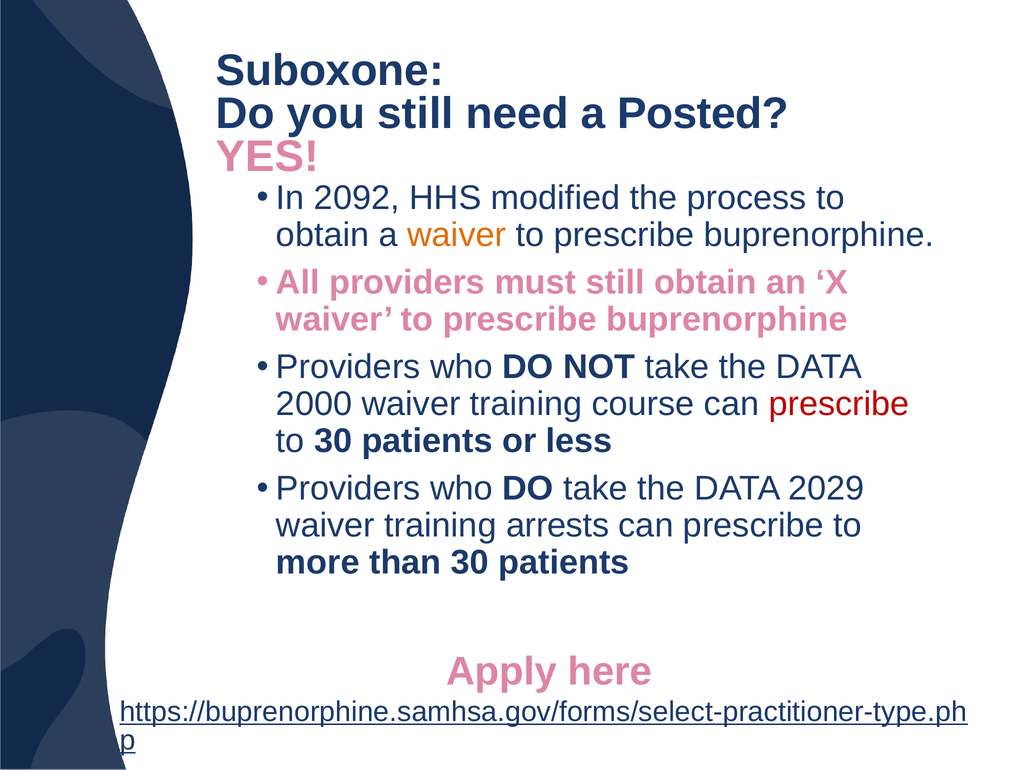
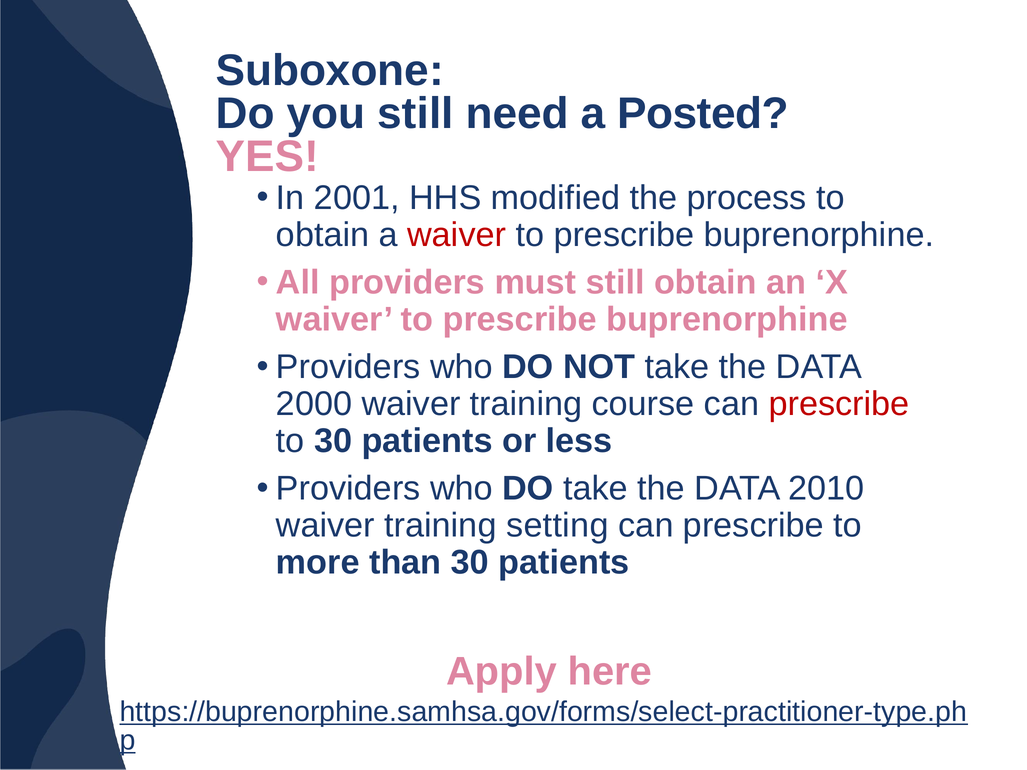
2092: 2092 -> 2001 (357, 198)
waiver colour: orange -> red (457, 235)
2029: 2029 -> 2010 (826, 489)
arrests: arrests -> setting (557, 526)
